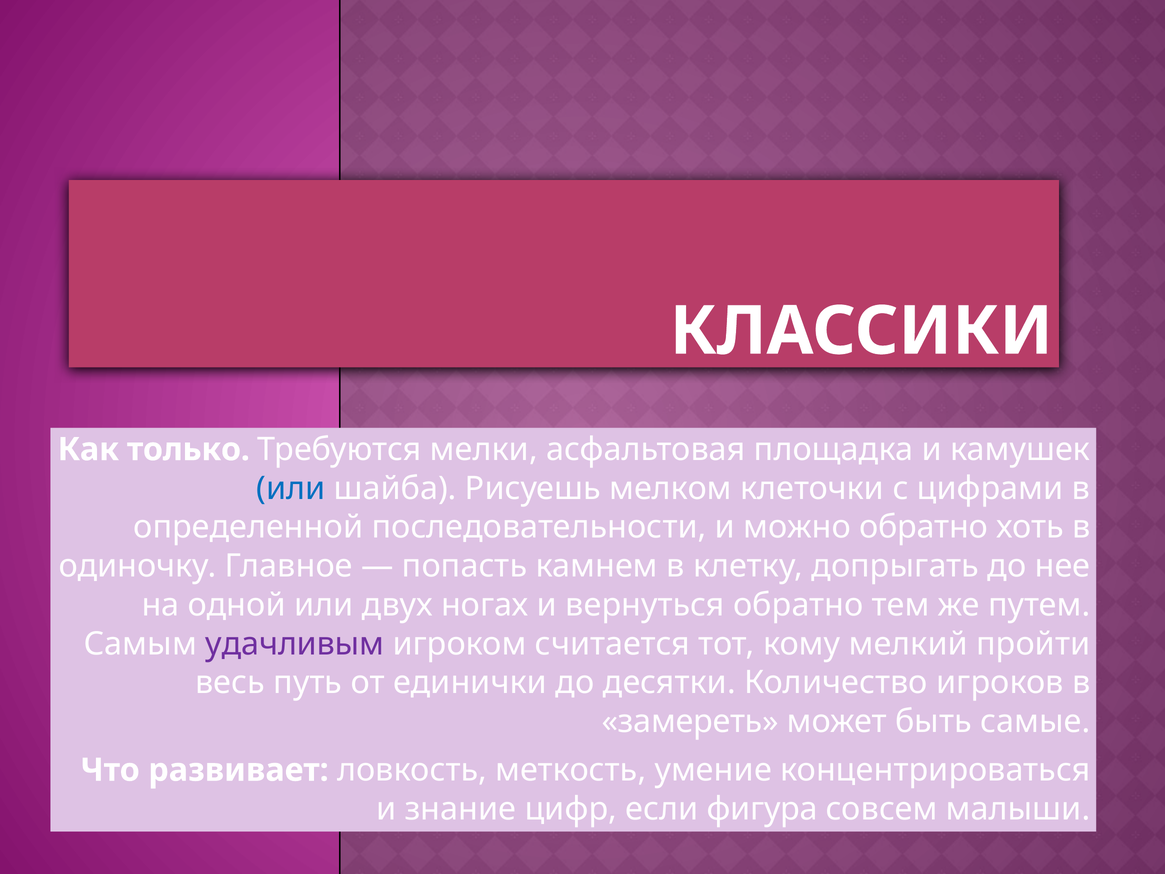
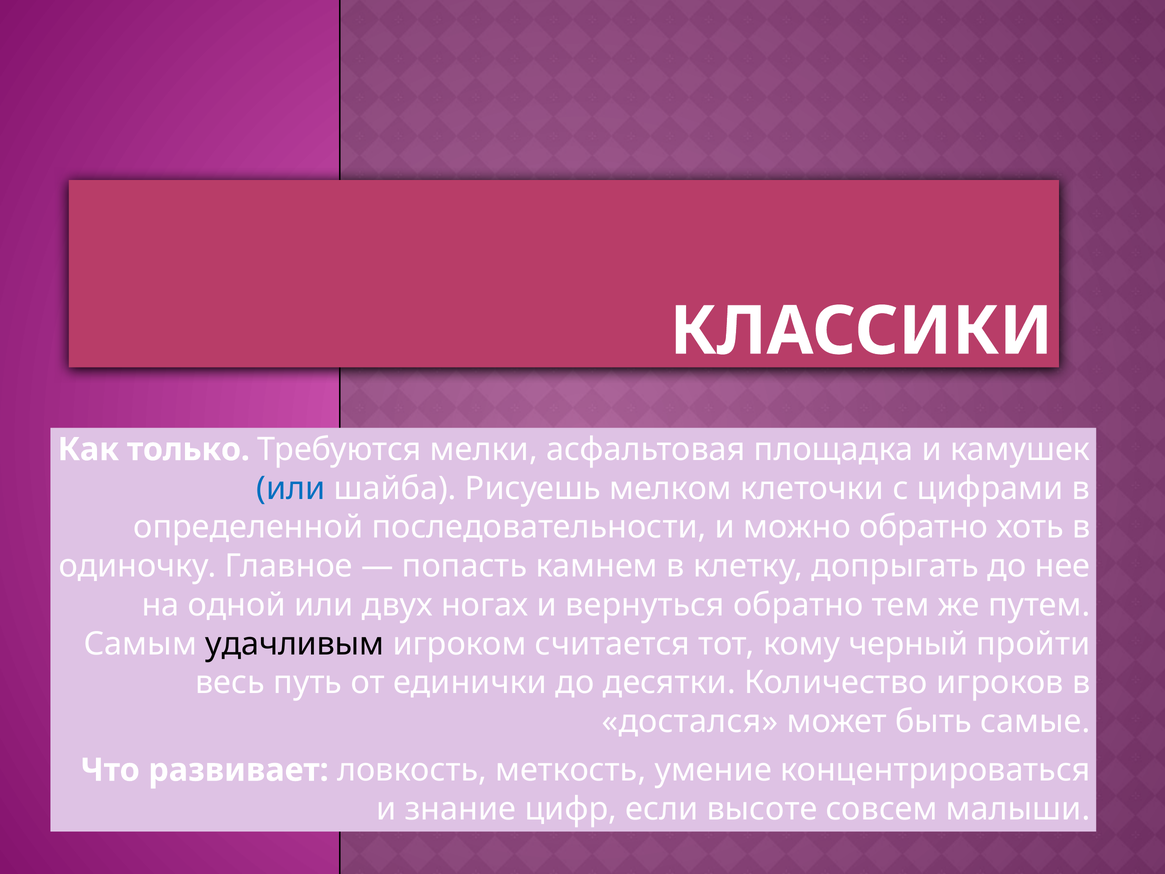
удачливым colour: purple -> black (295, 644)
мелкий: мелкий -> черный (908, 644)
замереть: замереть -> достался (690, 721)
фигура: фигура -> высоте (762, 809)
